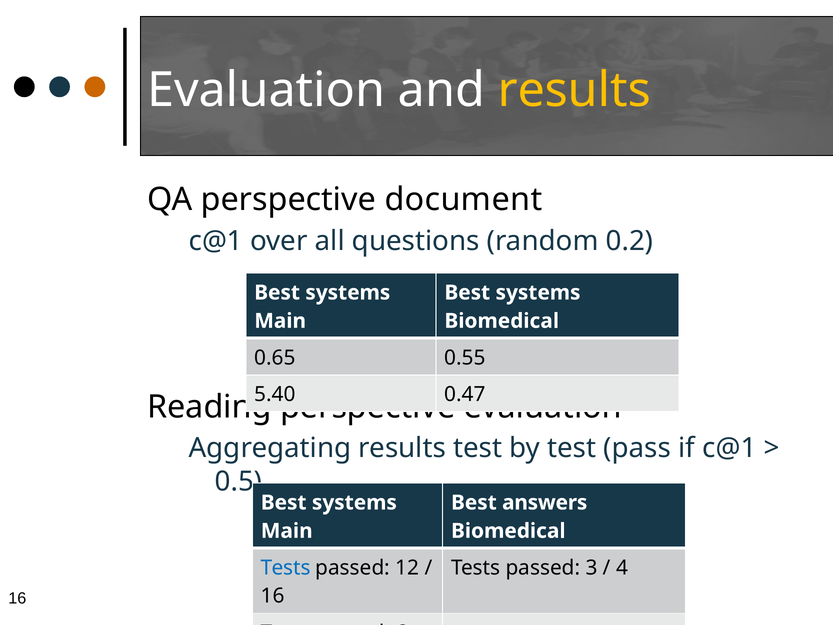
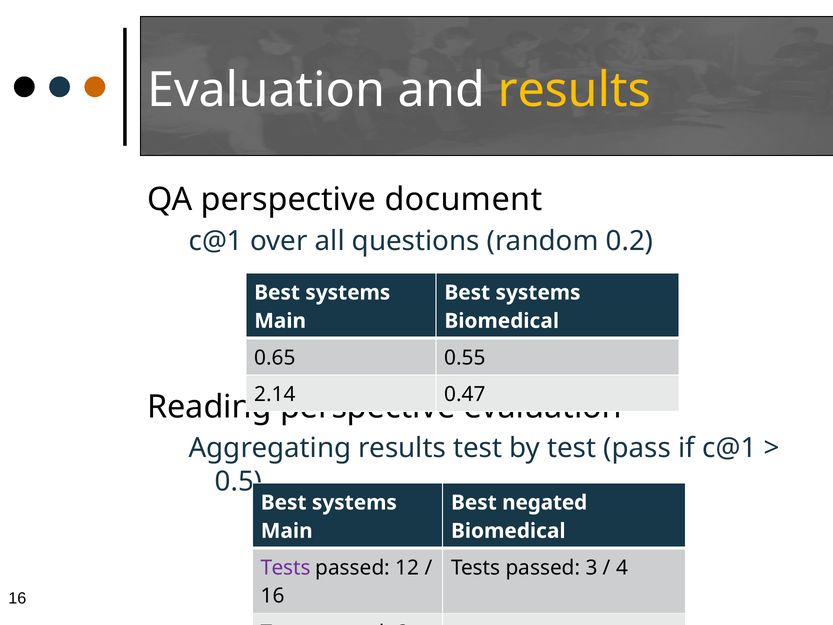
5.40: 5.40 -> 2.14 (275, 394)
answers: answers -> negated (545, 502)
Tests colour: blue -> purple (286, 567)
